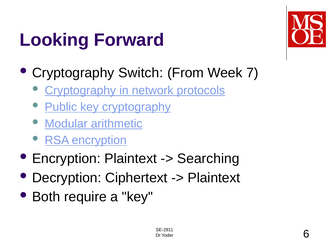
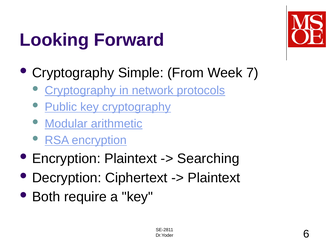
Switch: Switch -> Simple (141, 73)
